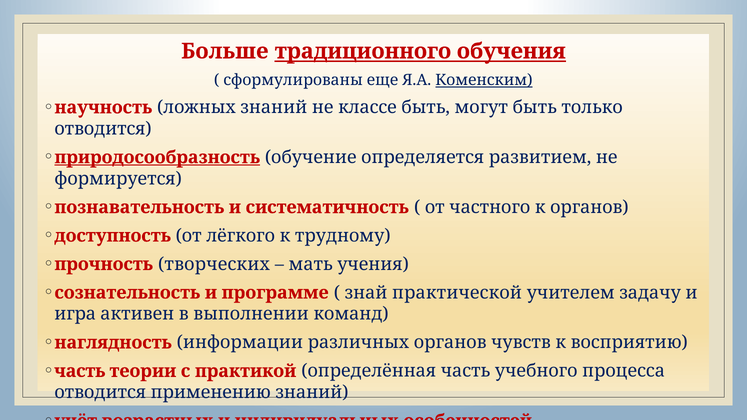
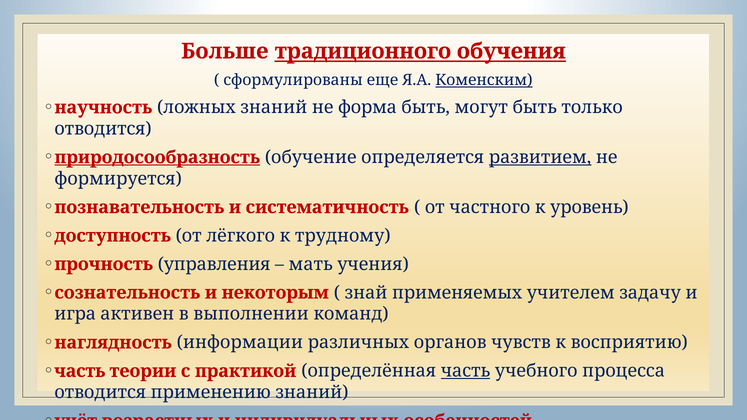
классе: классе -> форма (367, 107)
развитием underline: none -> present (540, 157)
к органов: органов -> уровень (589, 207)
творческих: творческих -> управления (214, 264)
программе: программе -> некоторым (275, 293)
практической: практической -> применяемых (457, 293)
часть underline: none -> present (466, 371)
